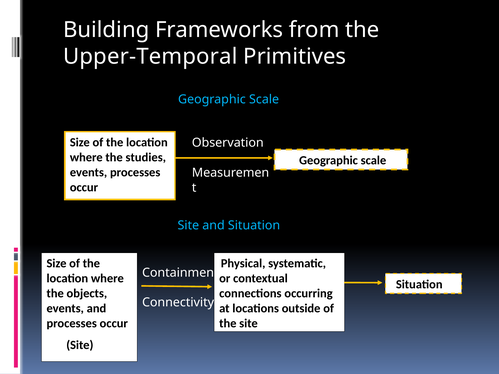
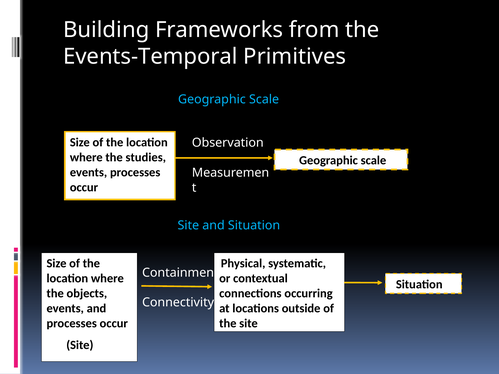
Upper-Temporal: Upper-Temporal -> Events-Temporal (150, 56)
